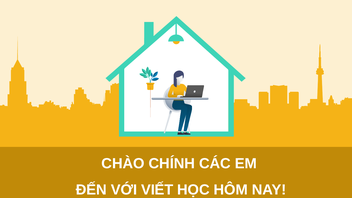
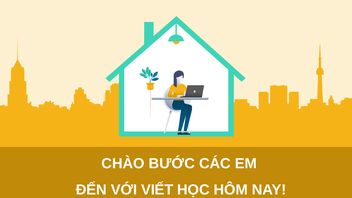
CHÍNH: CHÍNH -> BƯỚC (172, 164)
